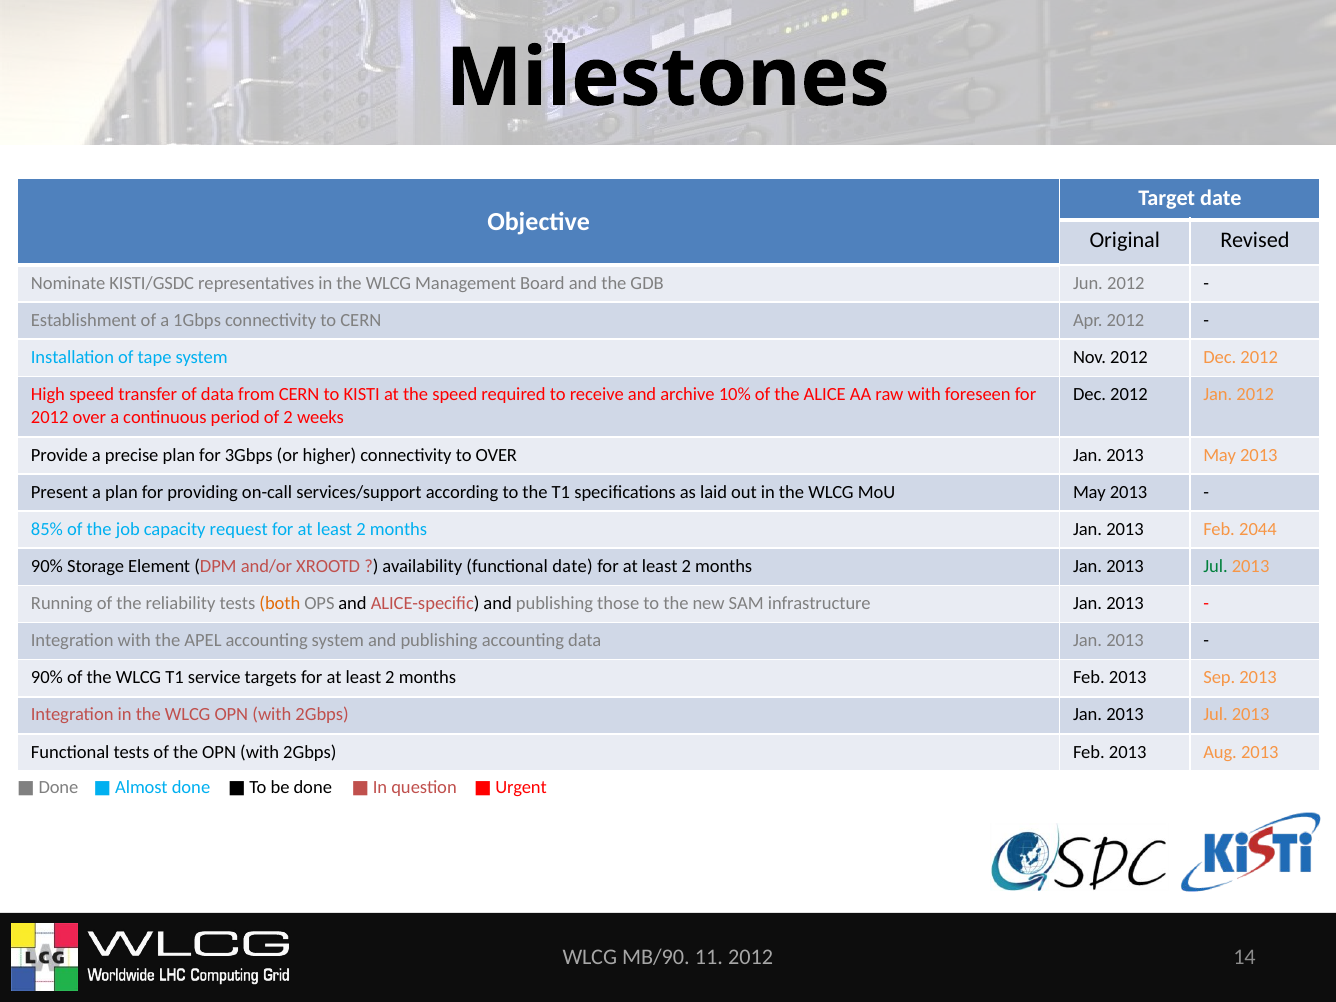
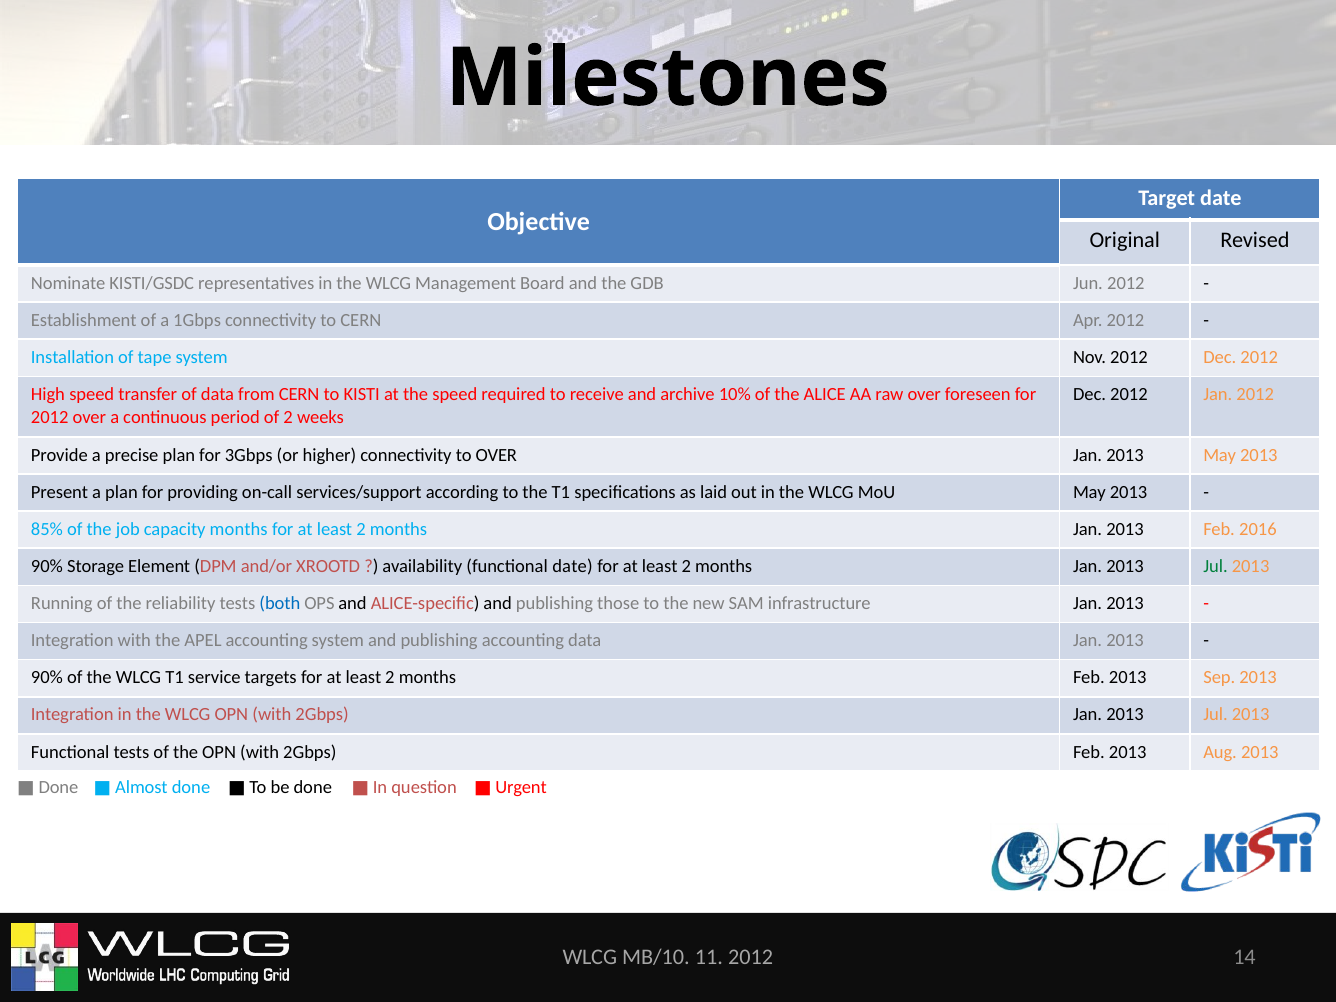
raw with: with -> over (924, 395)
capacity request: request -> months (239, 529)
2044: 2044 -> 2016 (1258, 529)
both colour: orange -> blue (280, 603)
MB/90: MB/90 -> MB/10 (656, 957)
